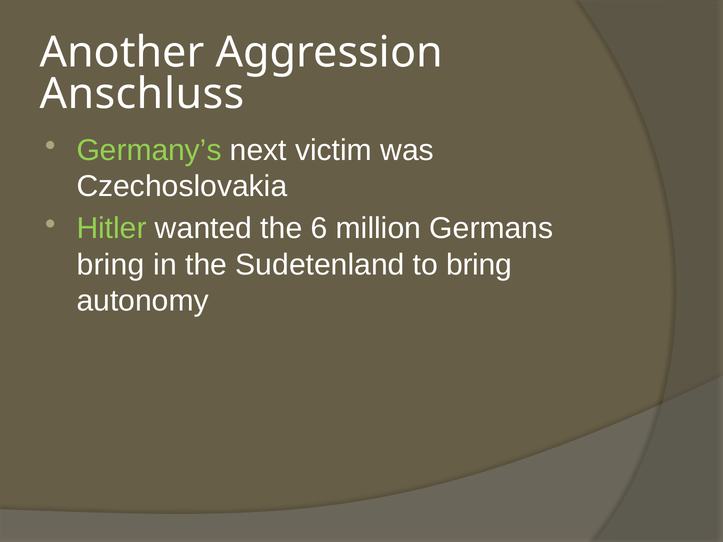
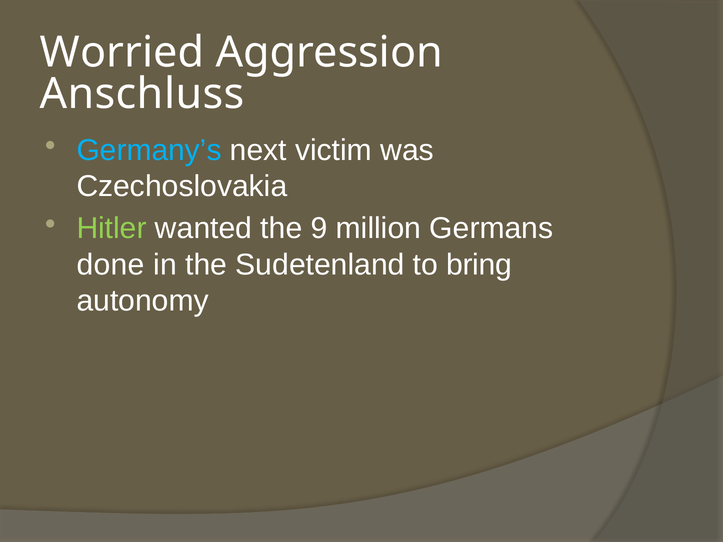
Another: Another -> Worried (122, 53)
Germany’s colour: light green -> light blue (149, 150)
6: 6 -> 9 (319, 229)
bring: bring -> done (111, 265)
